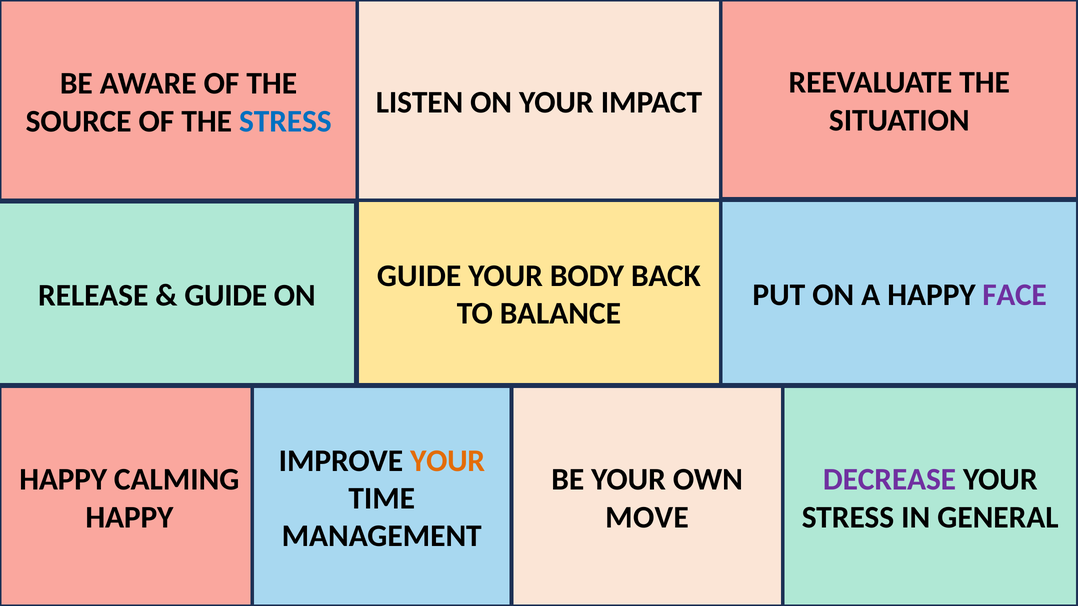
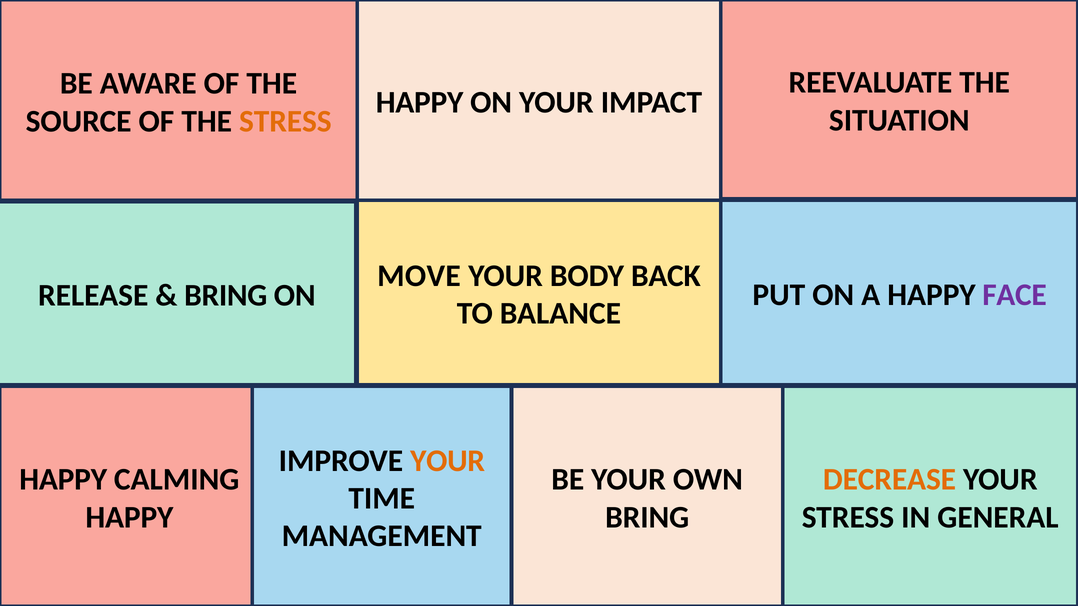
LISTEN: LISTEN -> HAPPY (420, 102)
STRESS colour: blue -> orange (285, 121)
GUIDE: GUIDE -> MOVE (419, 276)
GUIDE: GUIDE -> BRING (226, 296)
DECREASE colour: purple -> orange (889, 480)
MOVE: MOVE -> BRING (647, 518)
